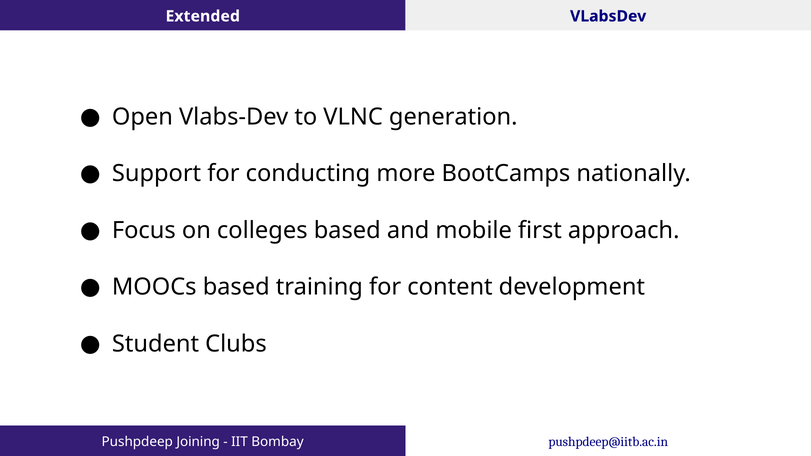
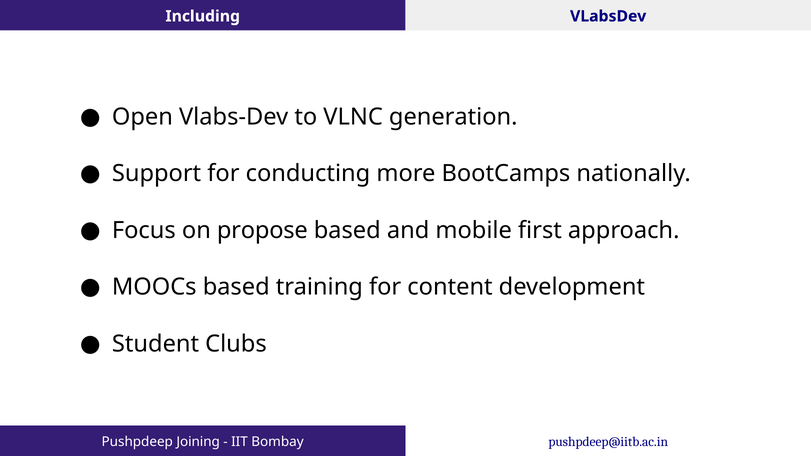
Extended: Extended -> Including (203, 16)
colleges: colleges -> propose (262, 230)
